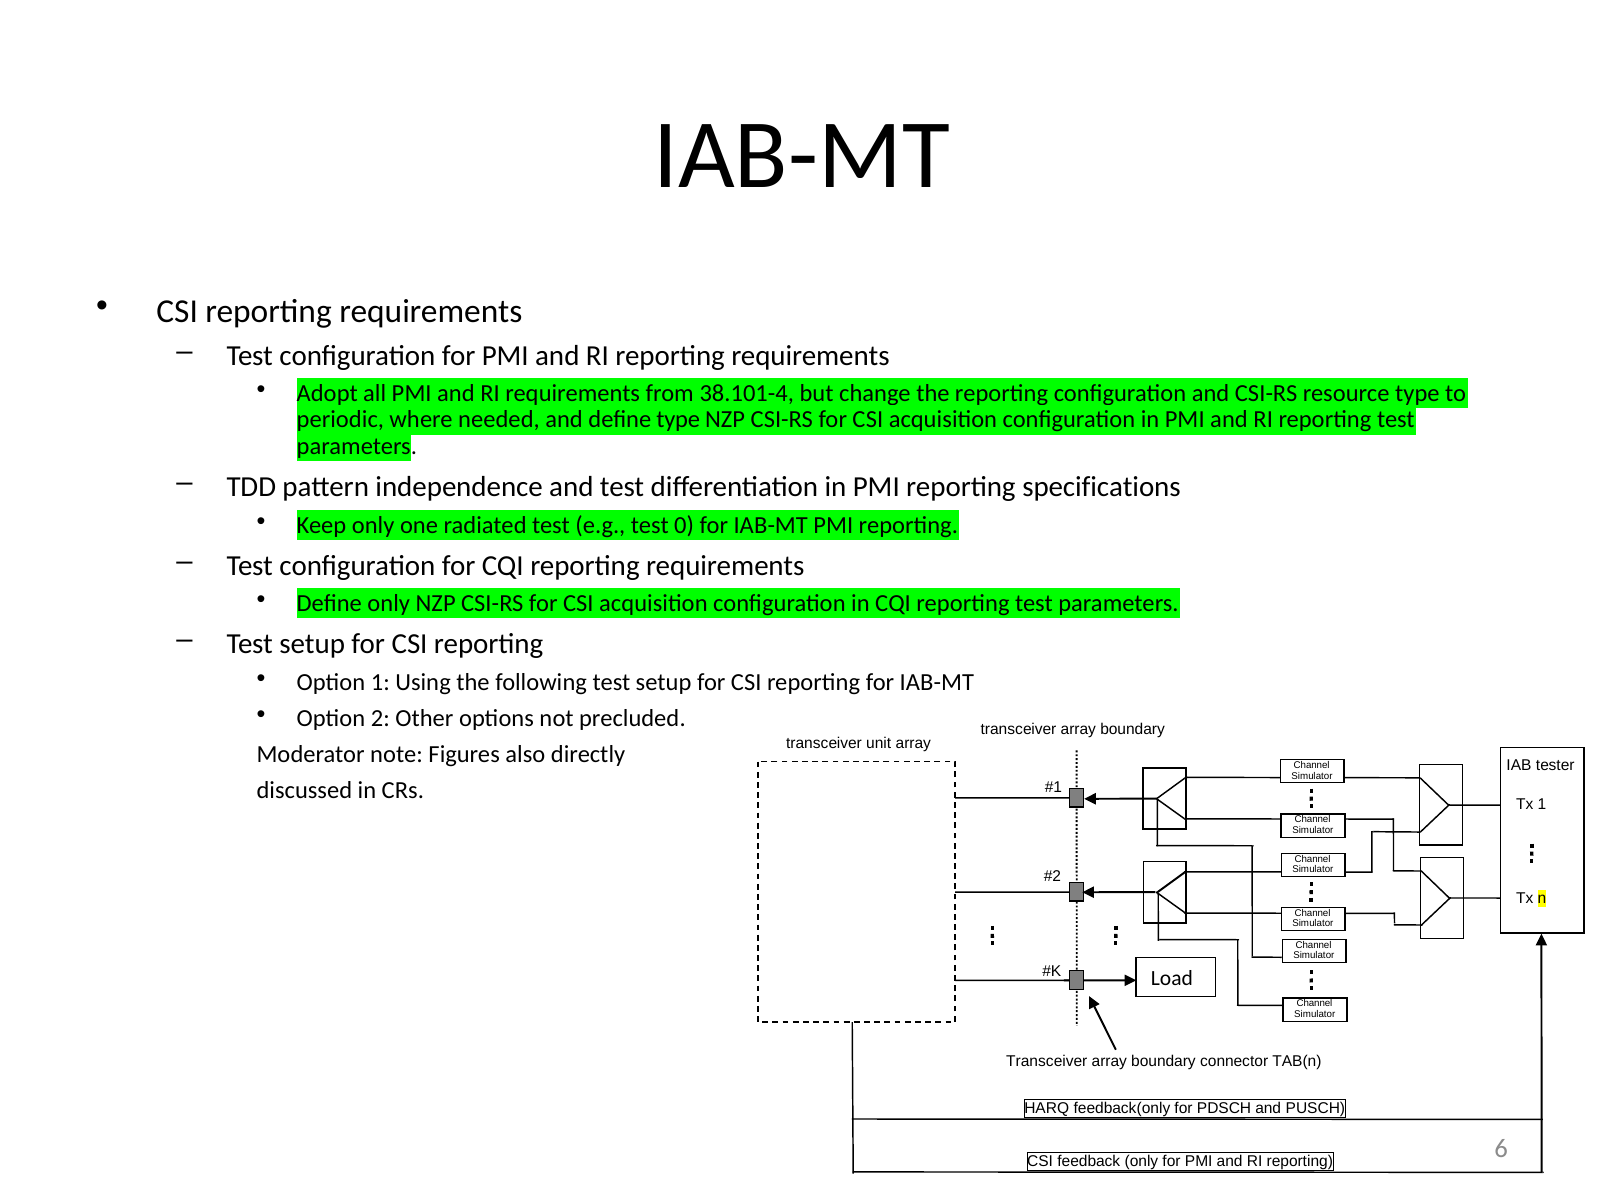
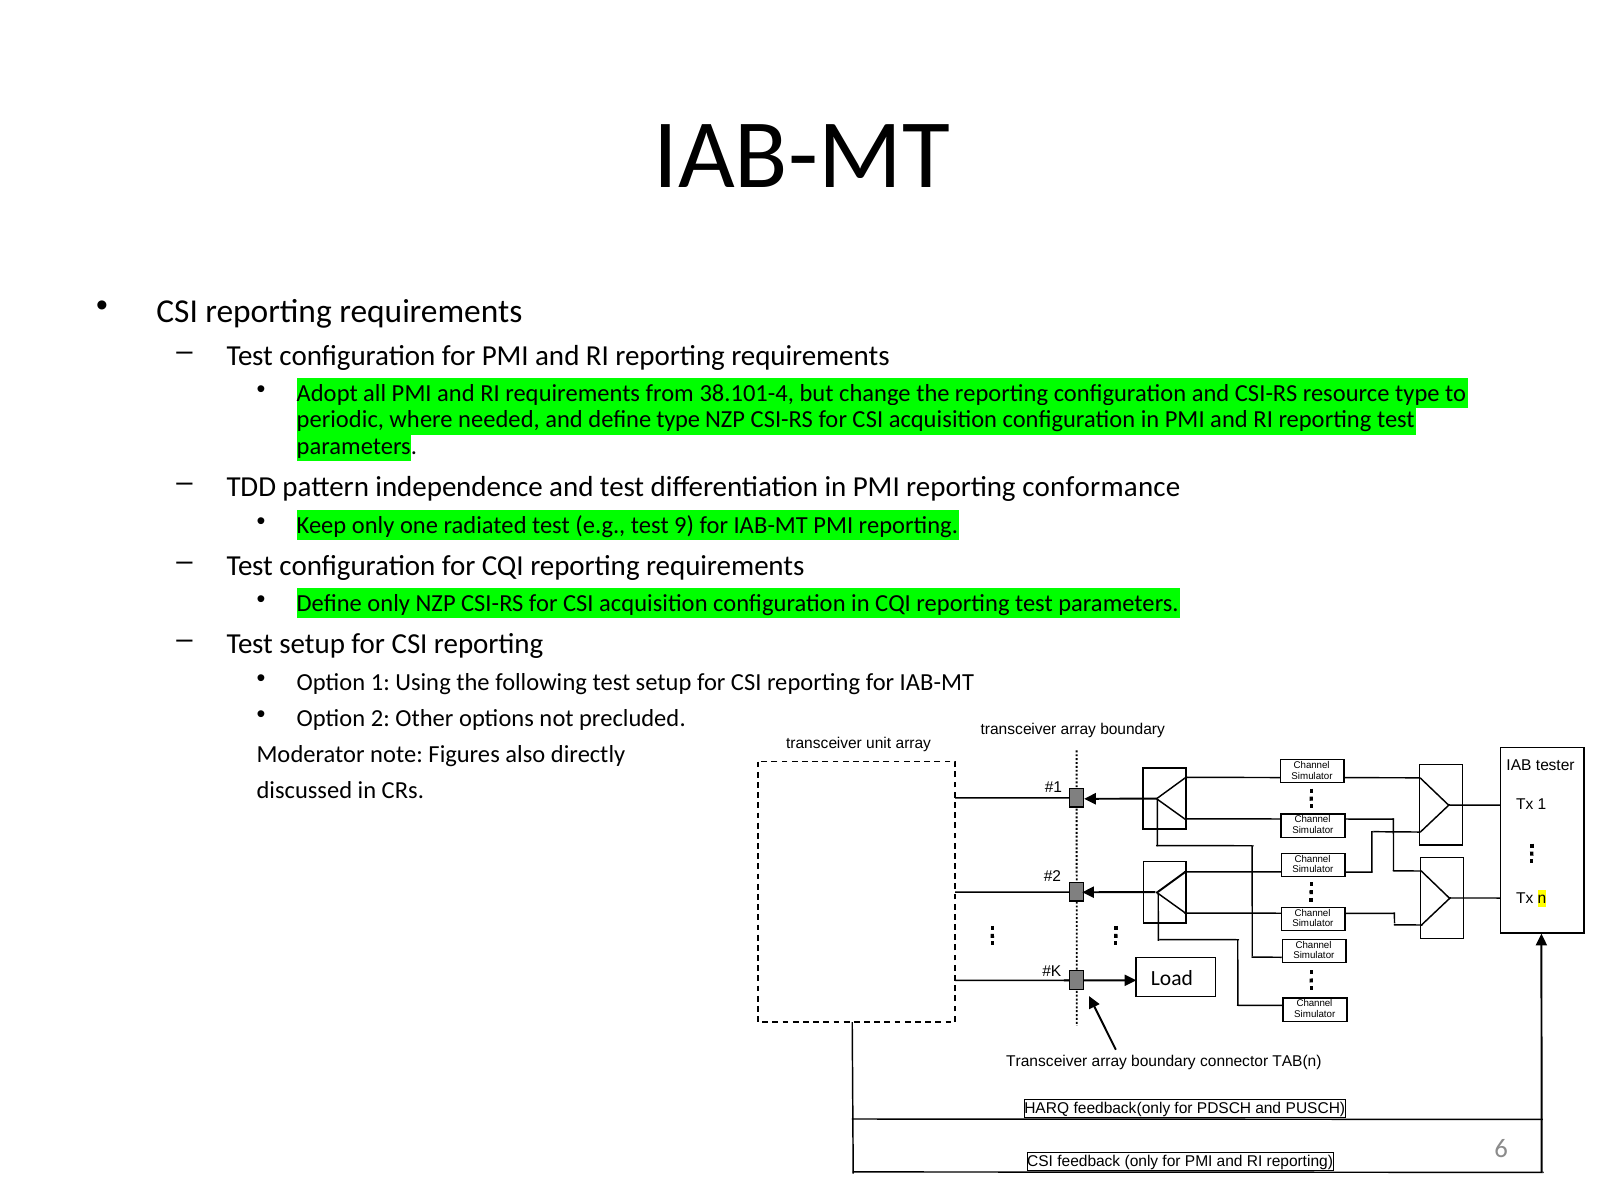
specifications: specifications -> conformance (1101, 487)
0: 0 -> 9 (684, 525)
